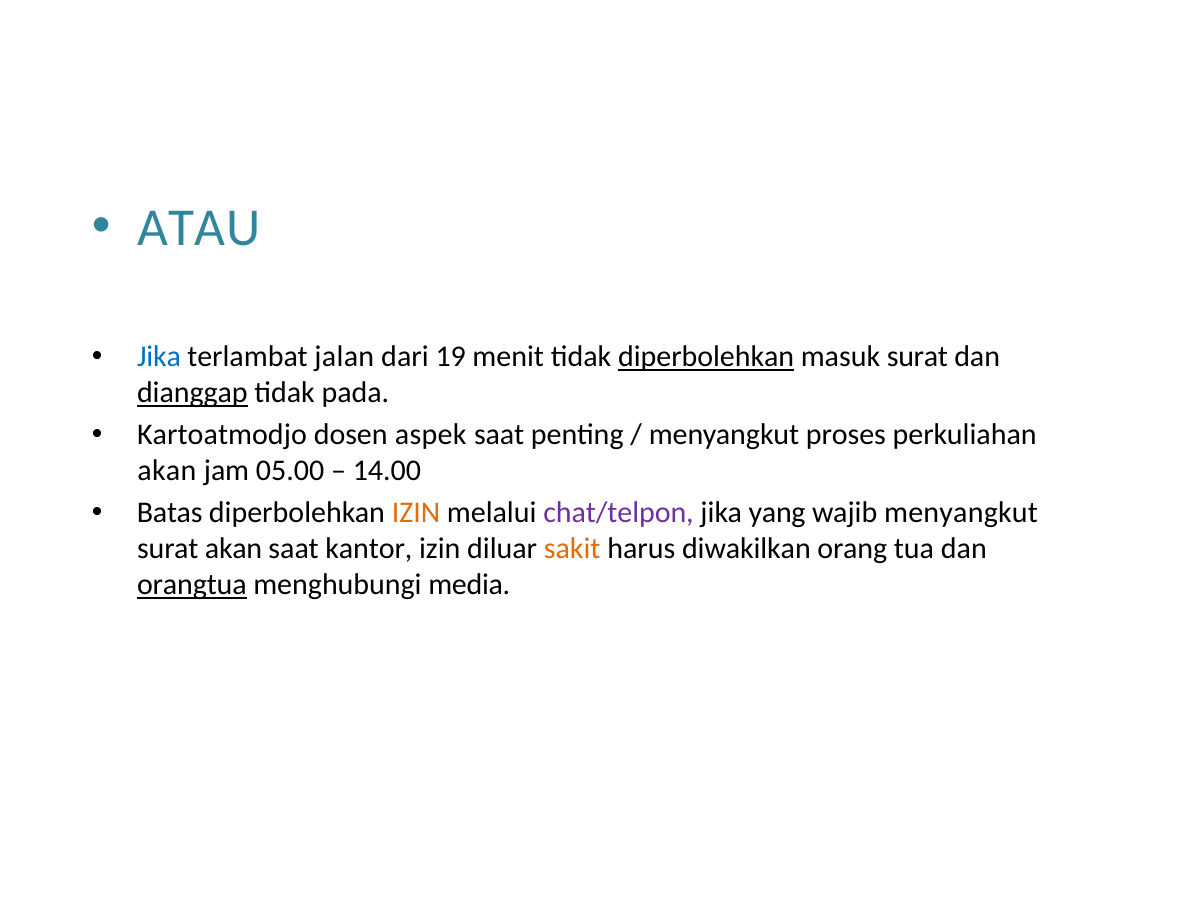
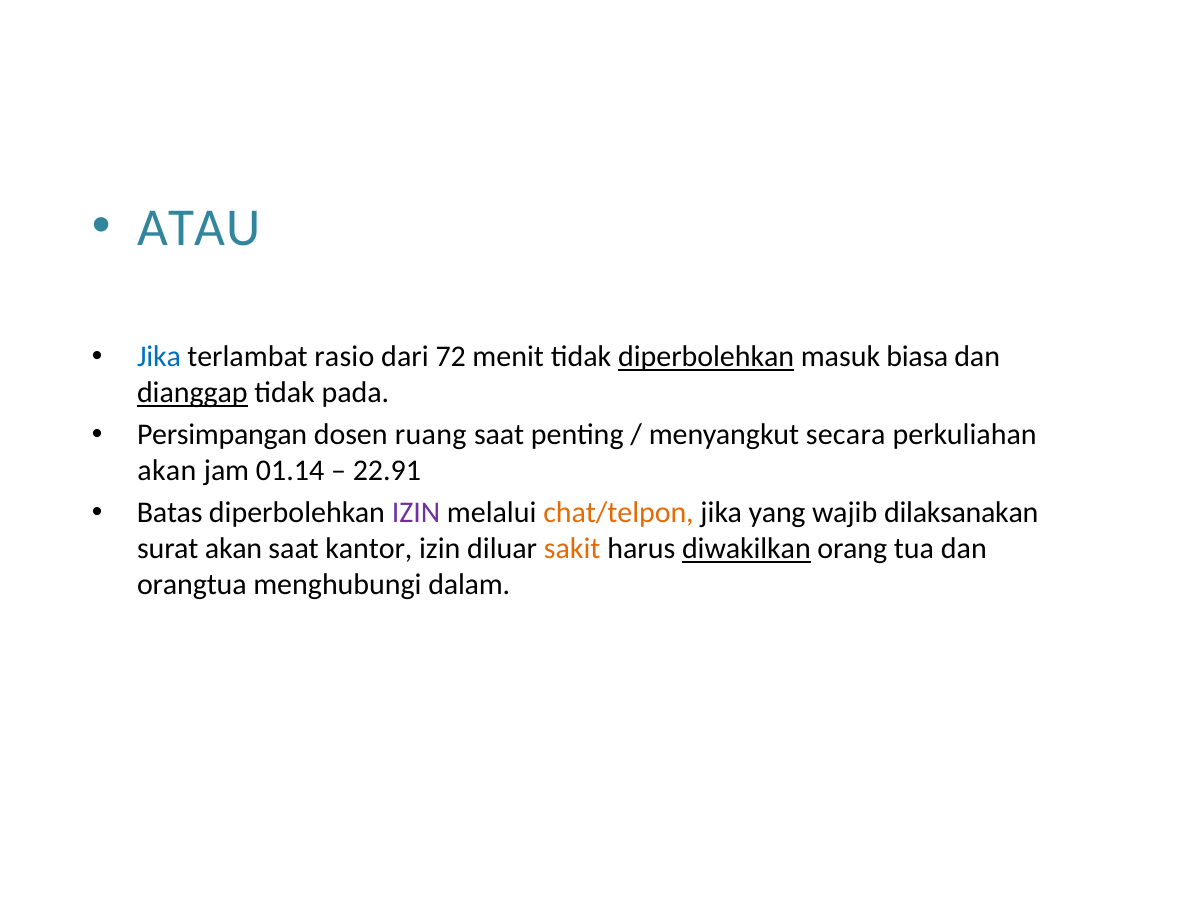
jalan: jalan -> rasio (344, 357)
19: 19 -> 72 (451, 357)
masuk surat: surat -> biasa (917, 357)
Kartoatmodjo: Kartoatmodjo -> Persimpangan (222, 435)
aspek: aspek -> ruang (431, 435)
proses: proses -> secara (846, 435)
05.00: 05.00 -> 01.14 (290, 471)
14.00: 14.00 -> 22.91 (387, 471)
IZIN colour: orange -> purple (416, 513)
chat/telpon colour: purple -> orange (619, 513)
wajib menyangkut: menyangkut -> dilaksanakan (961, 513)
diwakilkan underline: none -> present (746, 549)
orangtua underline: present -> none (192, 585)
media: media -> dalam (469, 585)
